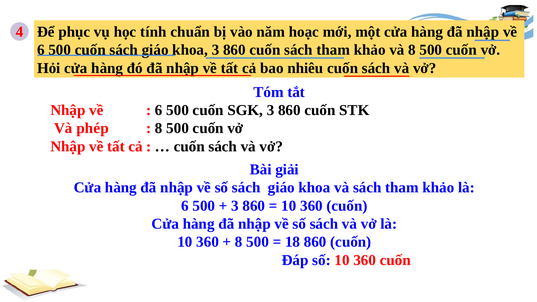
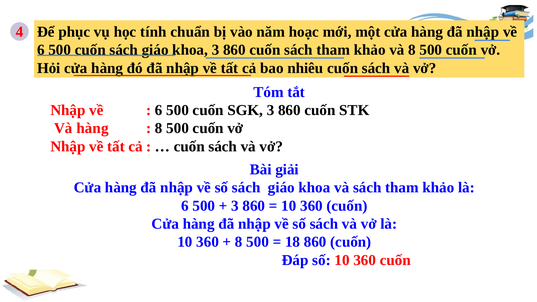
Và phép: phép -> hàng (93, 128)
